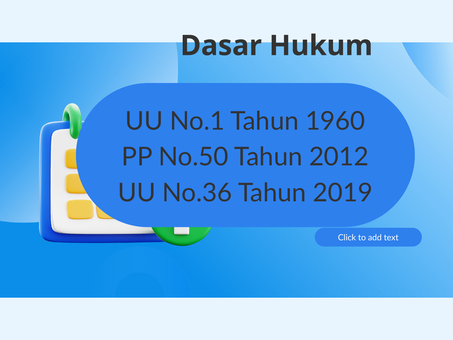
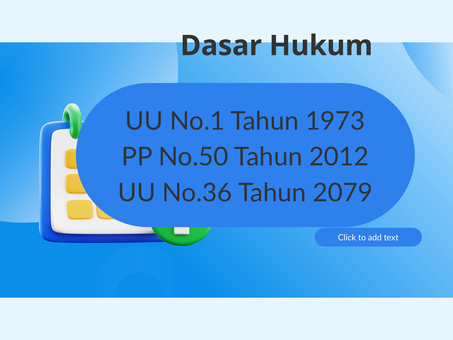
1960: 1960 -> 1973 (335, 121)
2019: 2019 -> 2079 (343, 193)
